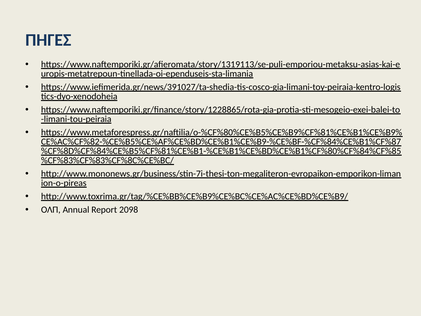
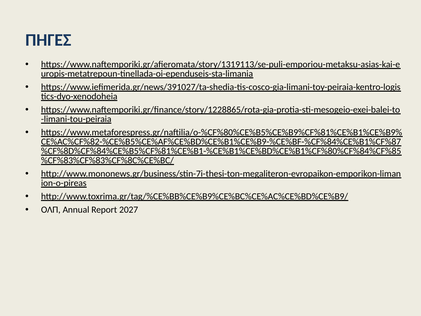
2098: 2098 -> 2027 (129, 210)
